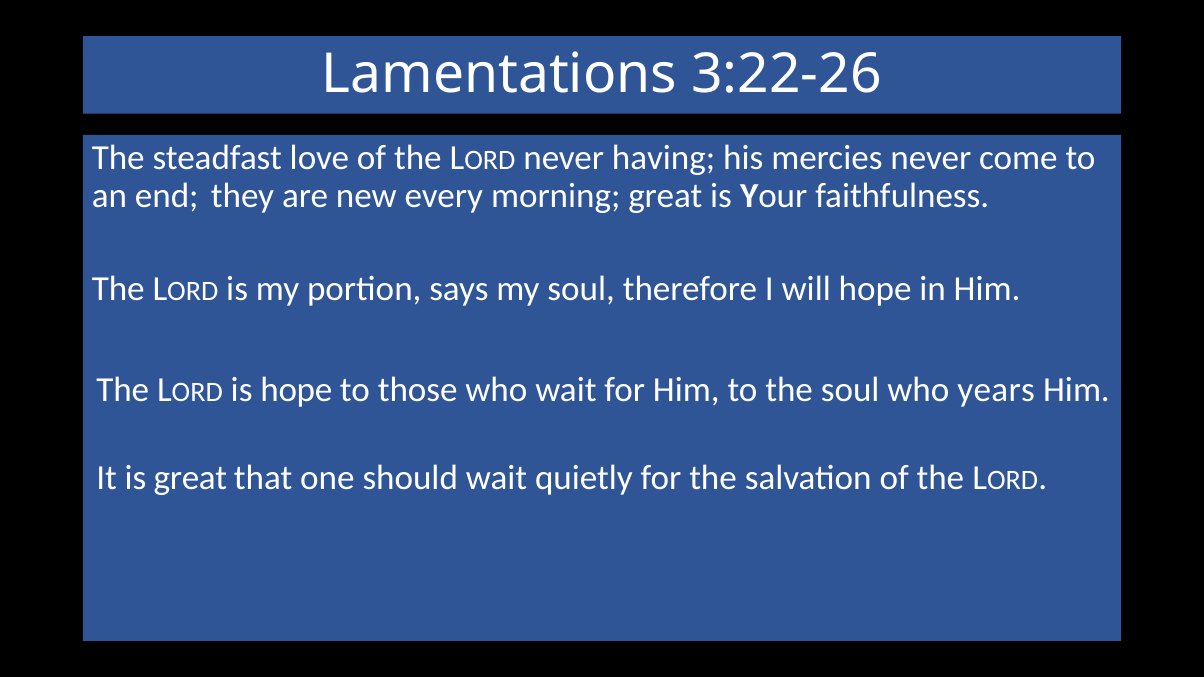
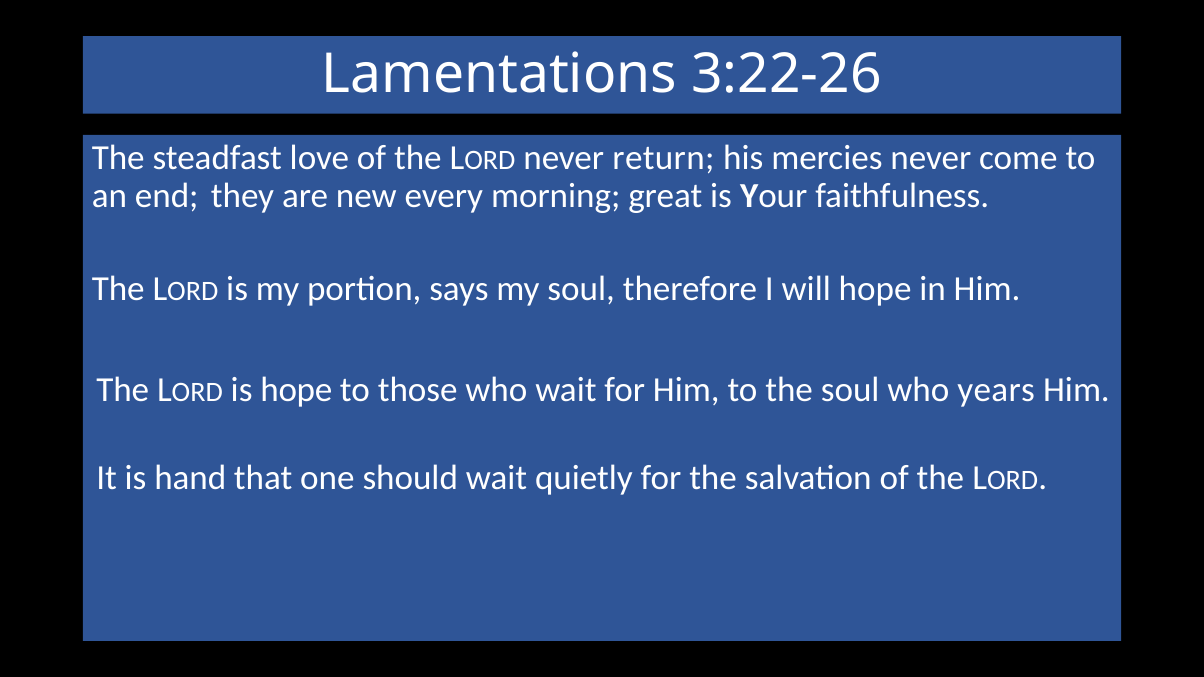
having: having -> return (663, 158)
is great: great -> hand (190, 478)
